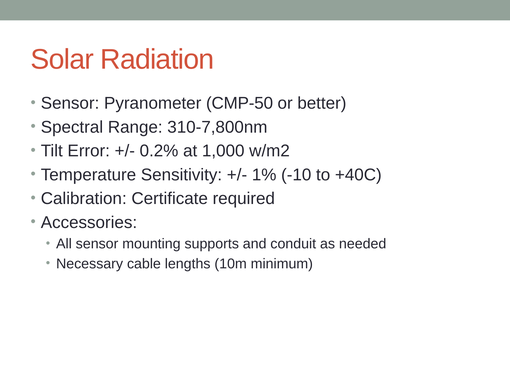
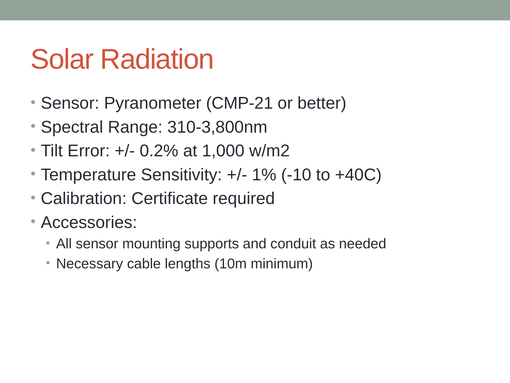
CMP-50: CMP-50 -> CMP-21 (240, 103)
310-7,800nm: 310-7,800nm -> 310-3,800nm (217, 127)
